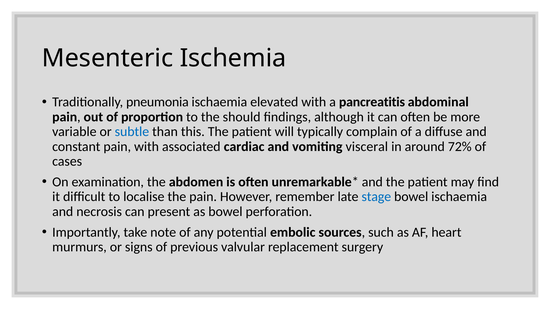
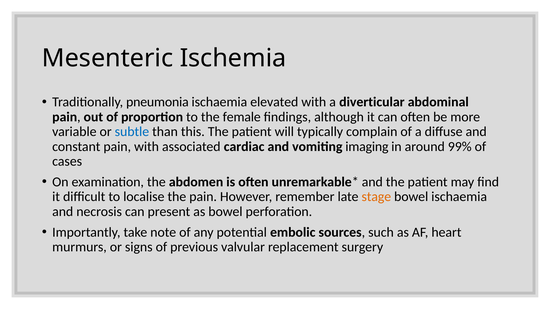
pancreatitis: pancreatitis -> diverticular (372, 102)
should: should -> female (242, 117)
visceral: visceral -> imaging (367, 147)
72%: 72% -> 99% (460, 147)
stage colour: blue -> orange (376, 197)
